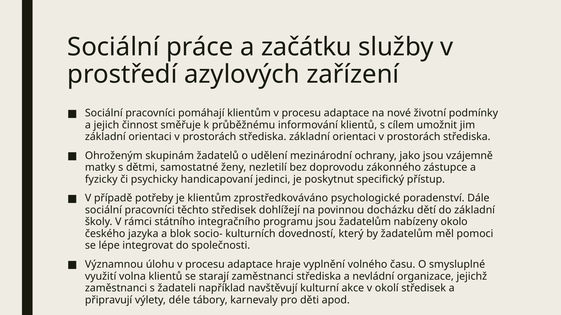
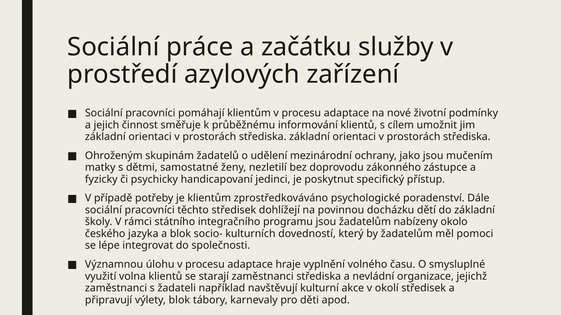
vzájemně: vzájemně -> mučením (469, 156)
výlety déle: déle -> blok (179, 300)
